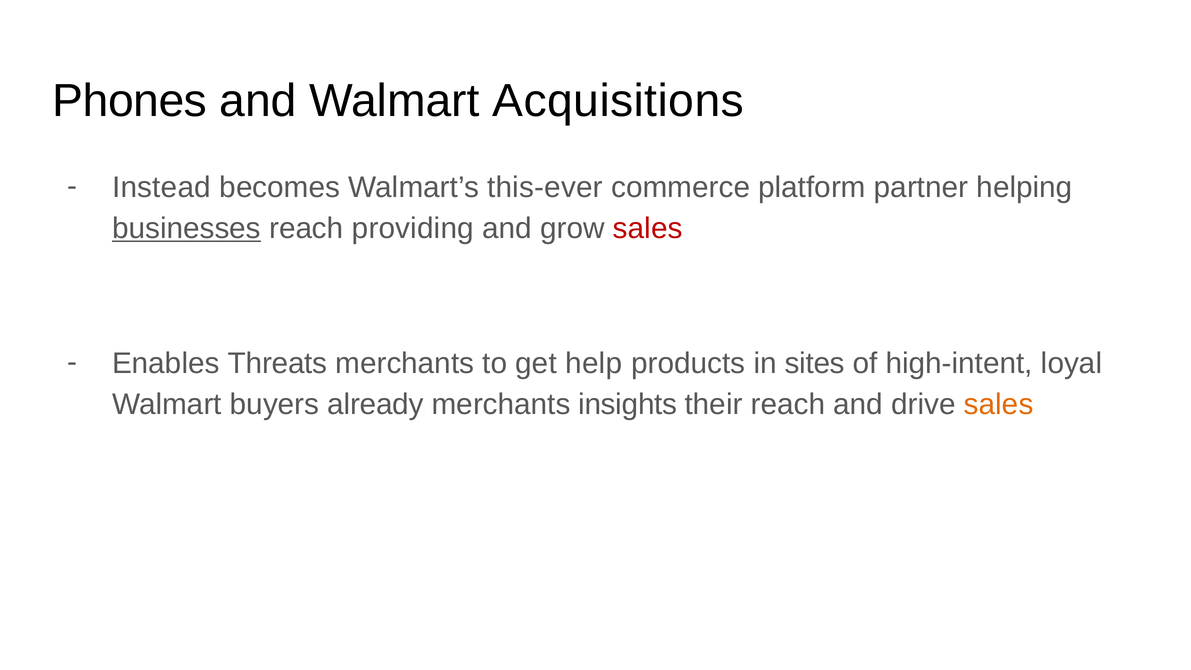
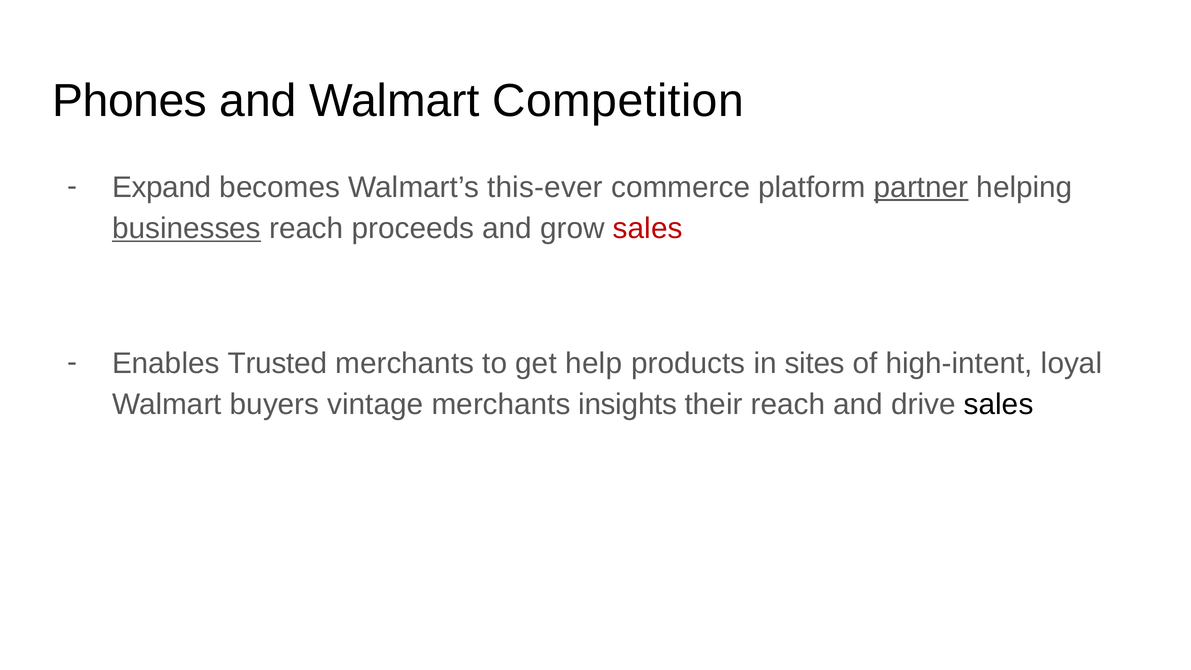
Acquisitions: Acquisitions -> Competition (618, 101)
Instead: Instead -> Expand (162, 187)
partner underline: none -> present (921, 187)
providing: providing -> proceeds (413, 228)
Threats: Threats -> Trusted (278, 363)
already: already -> vintage (375, 404)
sales colour: orange -> black (999, 404)
